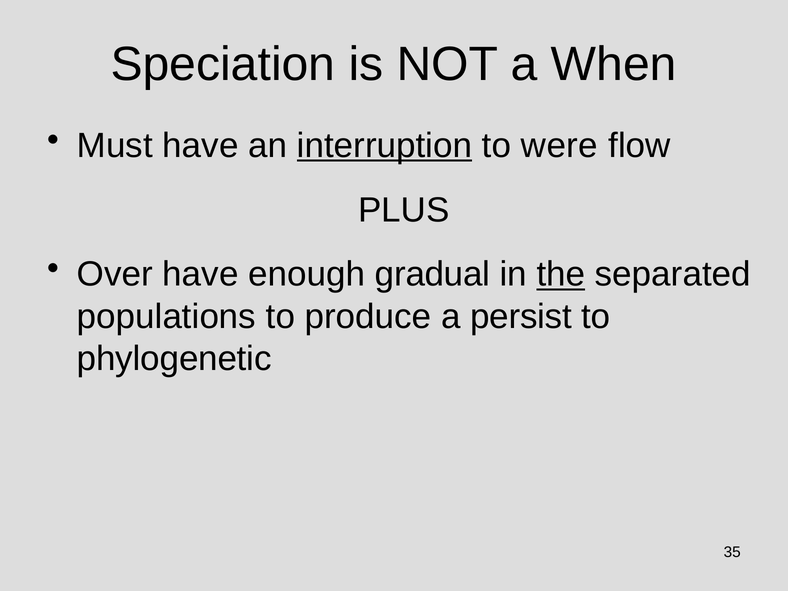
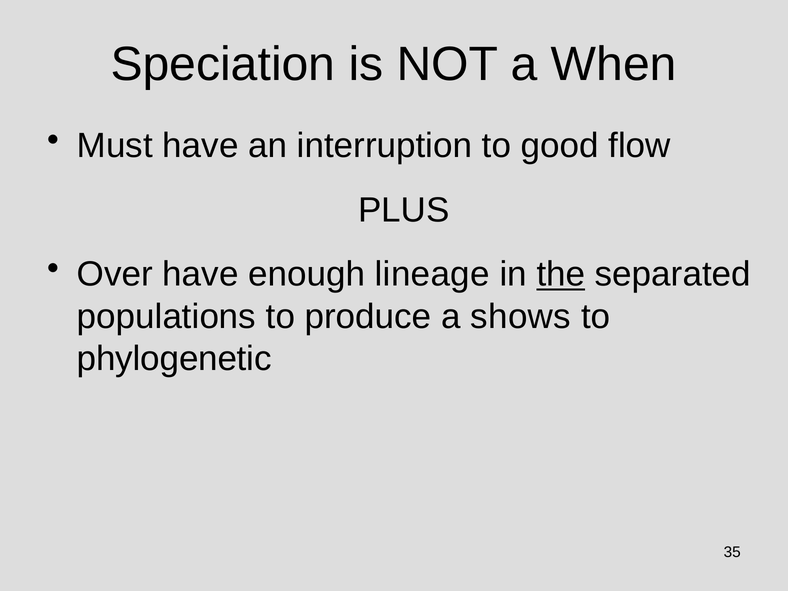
interruption underline: present -> none (384, 146)
were: were -> good (560, 146)
gradual: gradual -> lineage (432, 274)
persist: persist -> shows (521, 316)
